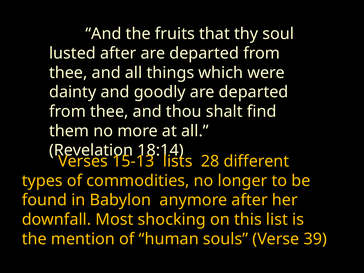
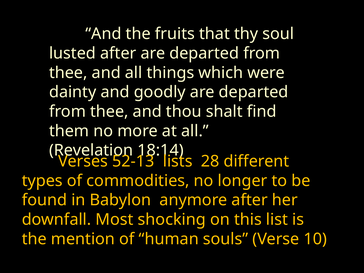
15-13: 15-13 -> 52-13 (133, 161)
39: 39 -> 10 (315, 239)
